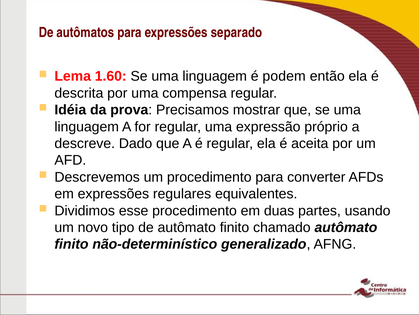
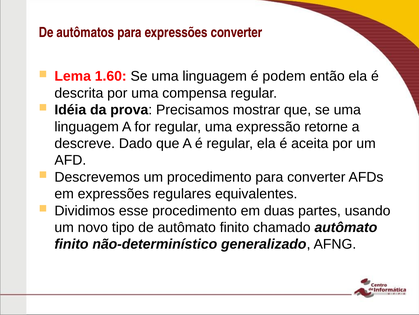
expressões separado: separado -> converter (237, 32)
próprio: próprio -> retorne (326, 126)
